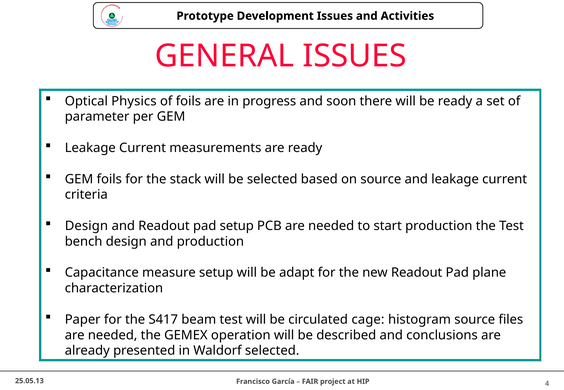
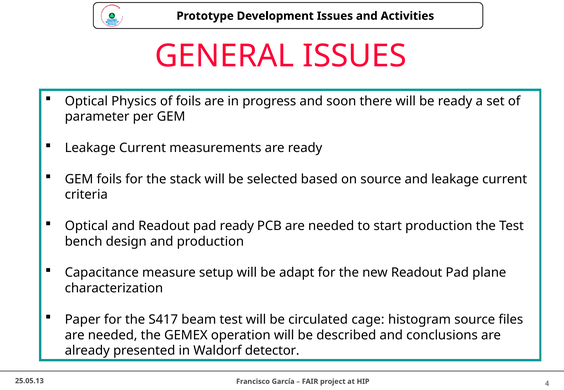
Design: Design -> Optical (86, 226)
pad setup: setup -> ready (237, 226)
Waldorf selected: selected -> detector (272, 351)
